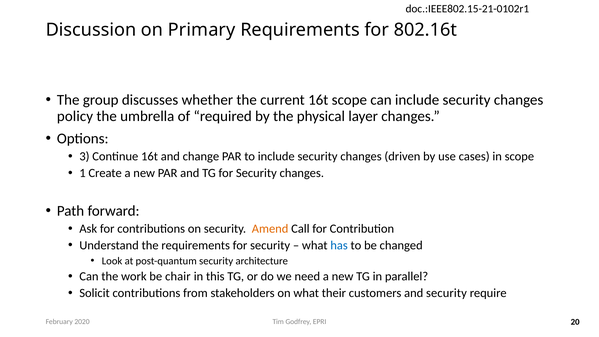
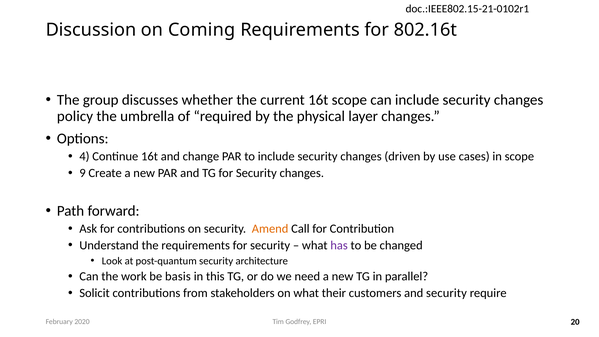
Primary: Primary -> Coming (202, 30)
3: 3 -> 4 (84, 156)
1: 1 -> 9 (83, 173)
has colour: blue -> purple (339, 245)
chair: chair -> basis (178, 276)
